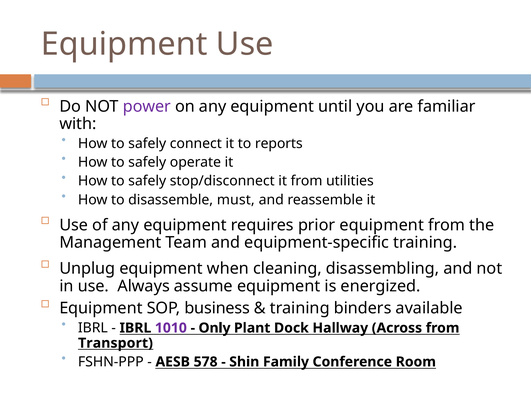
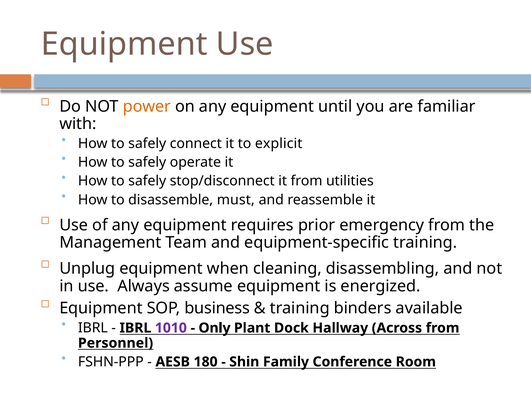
power colour: purple -> orange (147, 106)
reports: reports -> explicit (279, 144)
prior equipment: equipment -> emergency (382, 225)
Transport: Transport -> Personnel (116, 343)
578: 578 -> 180 (206, 362)
